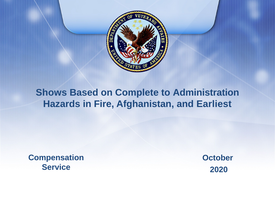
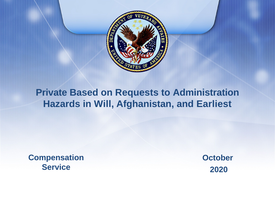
Shows: Shows -> Private (51, 93)
Complete: Complete -> Requests (137, 93)
Fire: Fire -> Will (104, 104)
